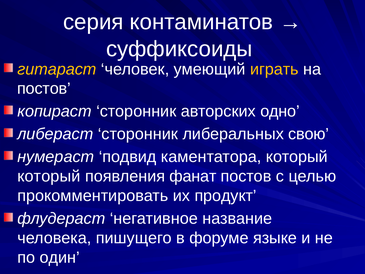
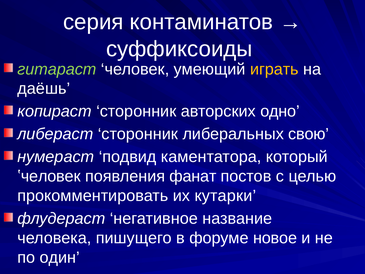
гитараст colour: yellow -> light green (57, 69)
постов: постов -> даёшь (44, 89)
который: который -> ʽчеловек (49, 176)
продукт: продукт -> кутарки (225, 196)
языке: языке -> новое (275, 238)
